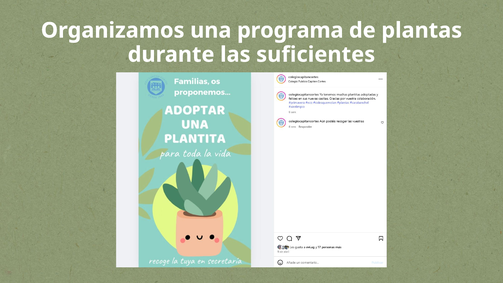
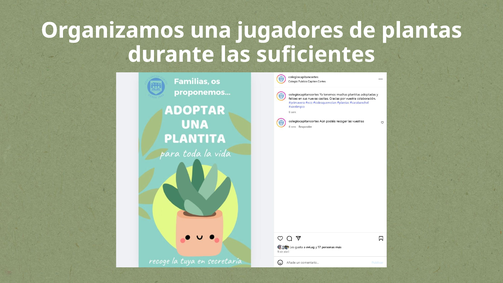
programa: programa -> jugadores (290, 30)
